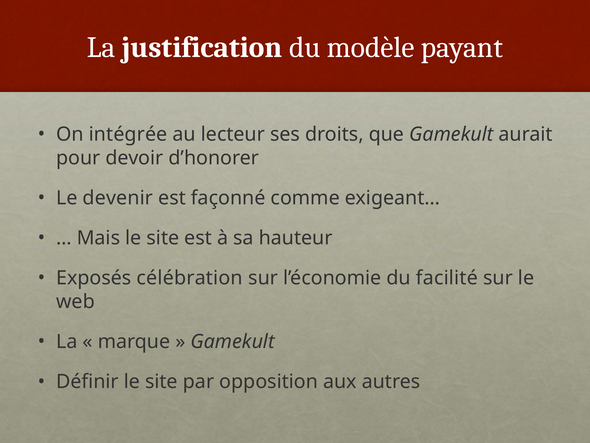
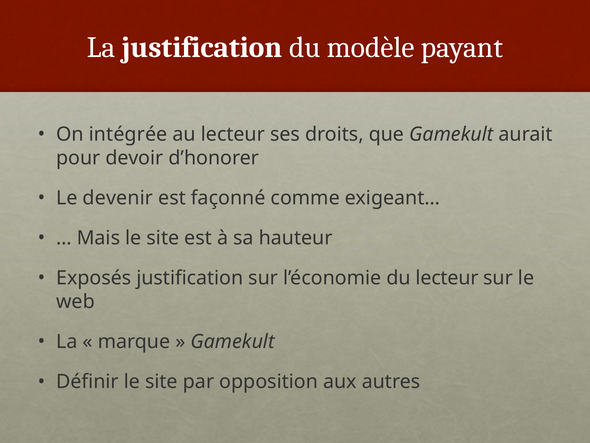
Exposés célébration: célébration -> justification (190, 278)
du facilité: facilité -> lecteur (447, 278)
